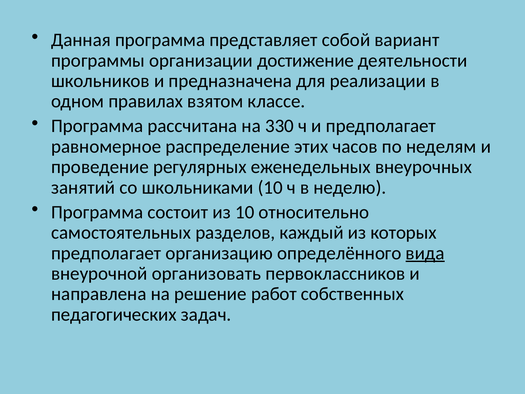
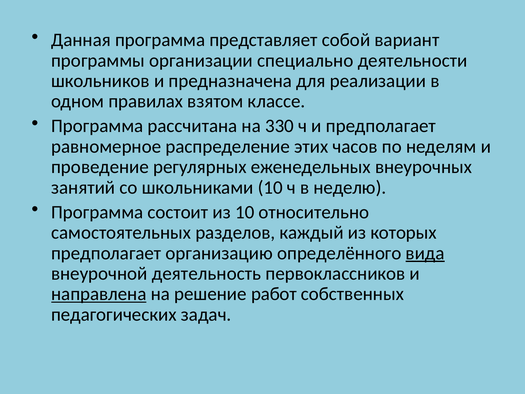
достижение: достижение -> специально (305, 60)
организовать: организовать -> деятельность (206, 273)
направлена underline: none -> present (99, 294)
